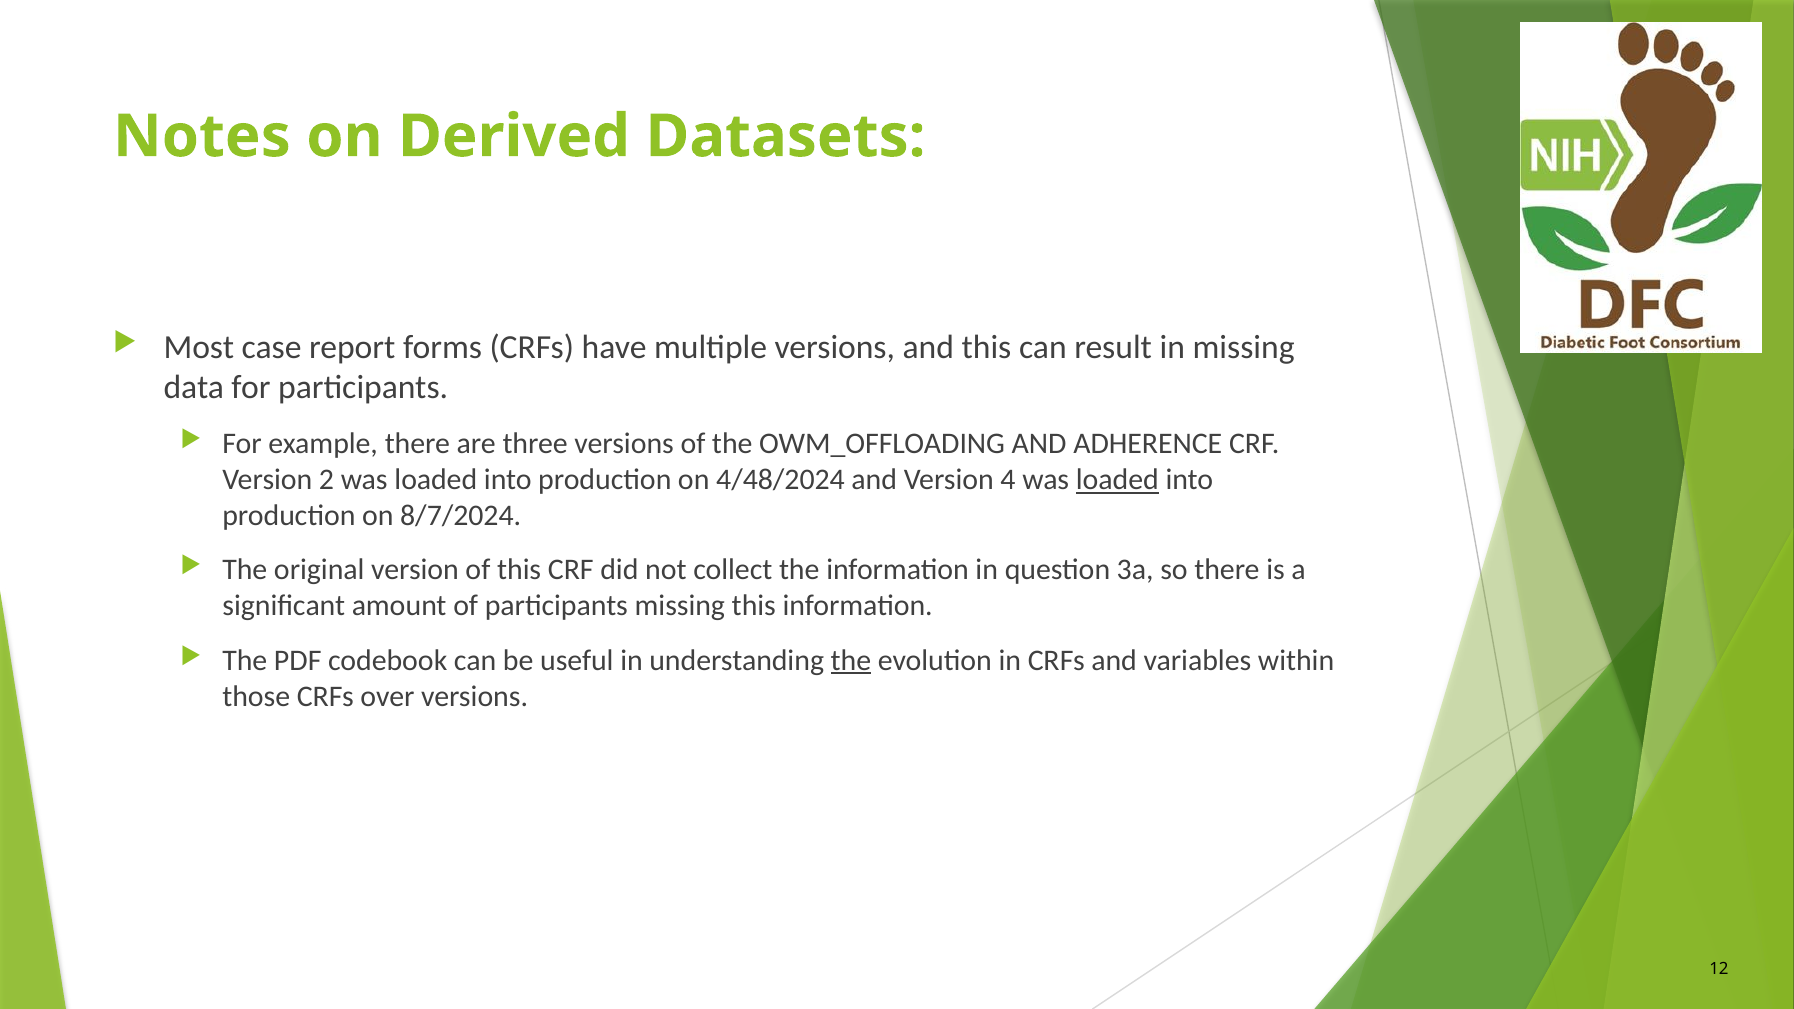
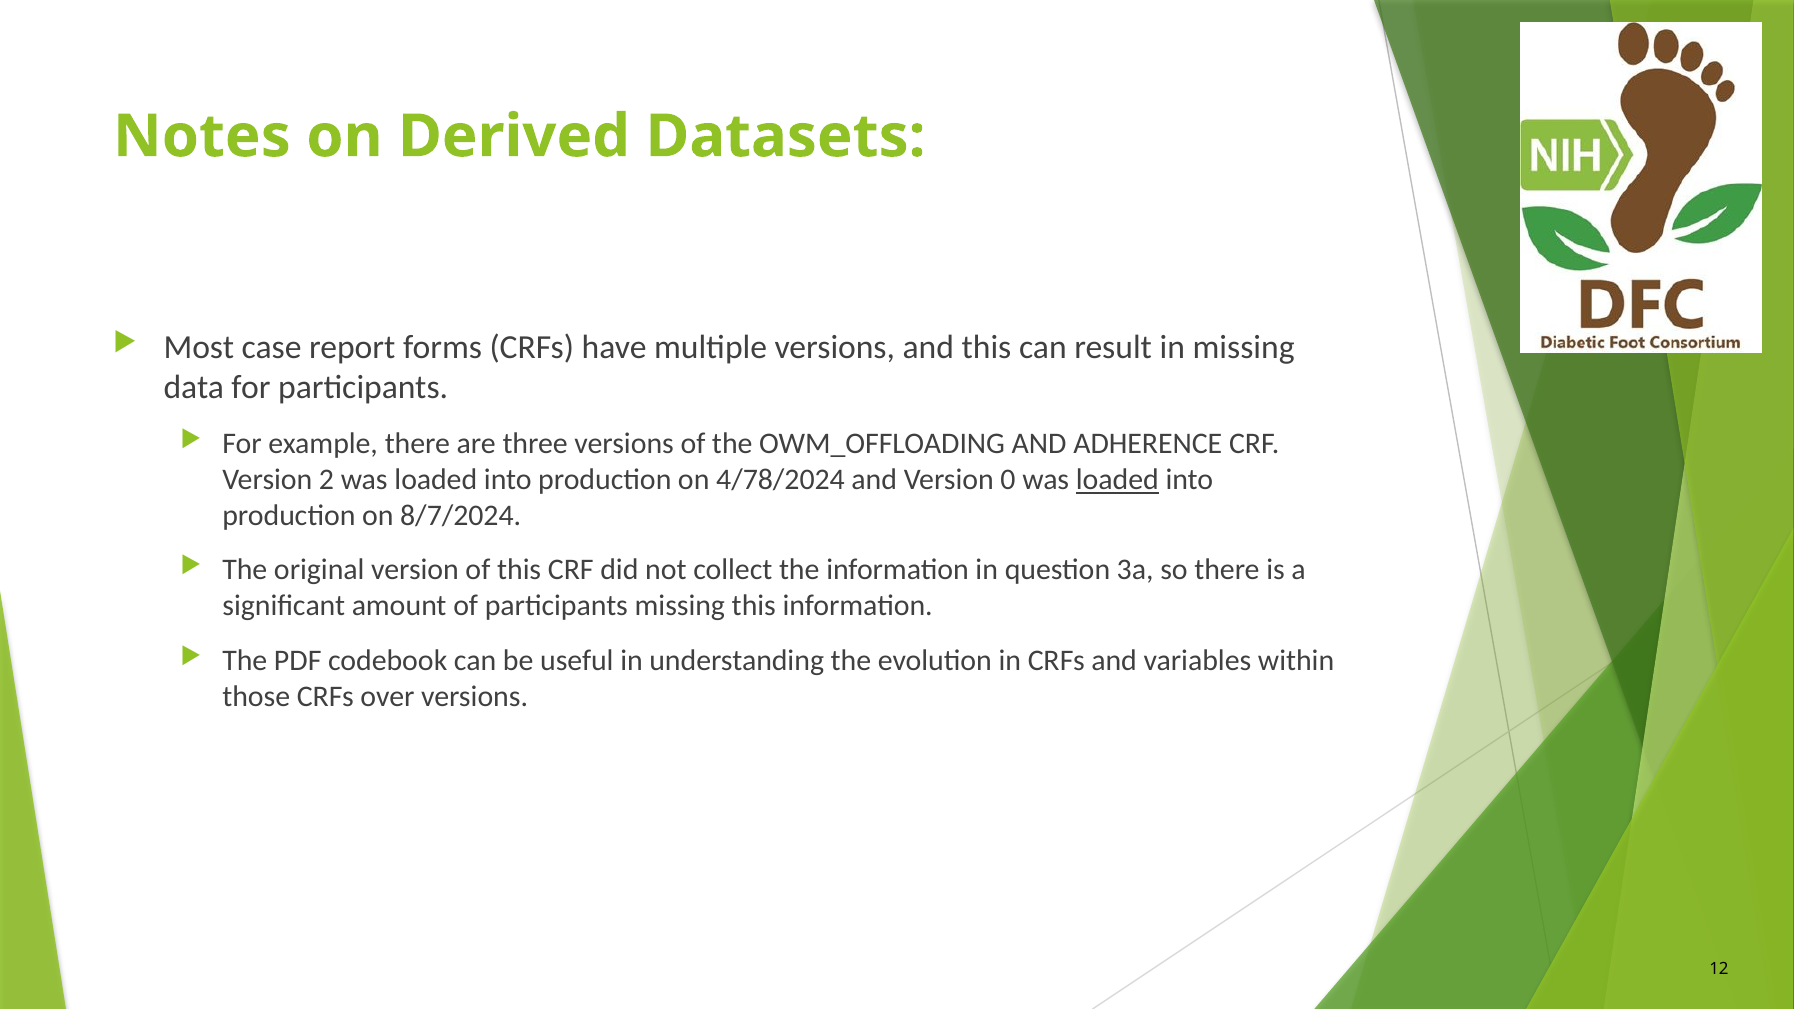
4/48/2024: 4/48/2024 -> 4/78/2024 (781, 480)
4: 4 -> 0 (1008, 480)
the underline: present -> none (851, 660)
